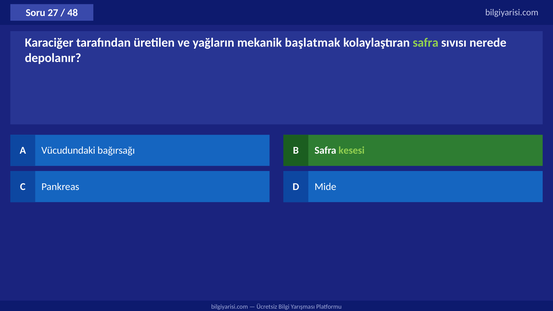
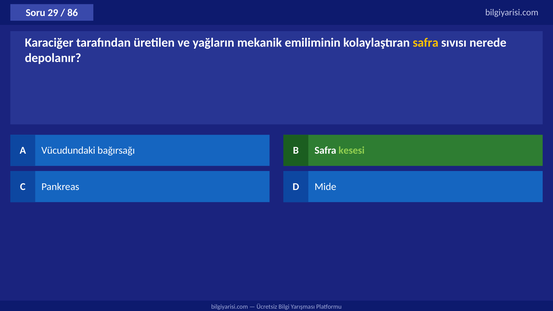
27: 27 -> 29 (53, 13)
48: 48 -> 86 (73, 13)
başlatmak: başlatmak -> emiliminin (313, 43)
safra colour: light green -> yellow (426, 43)
